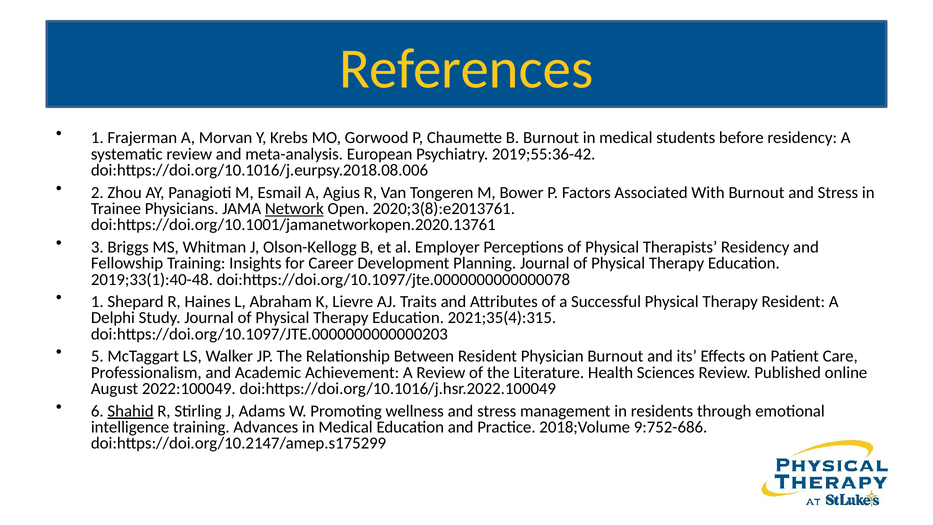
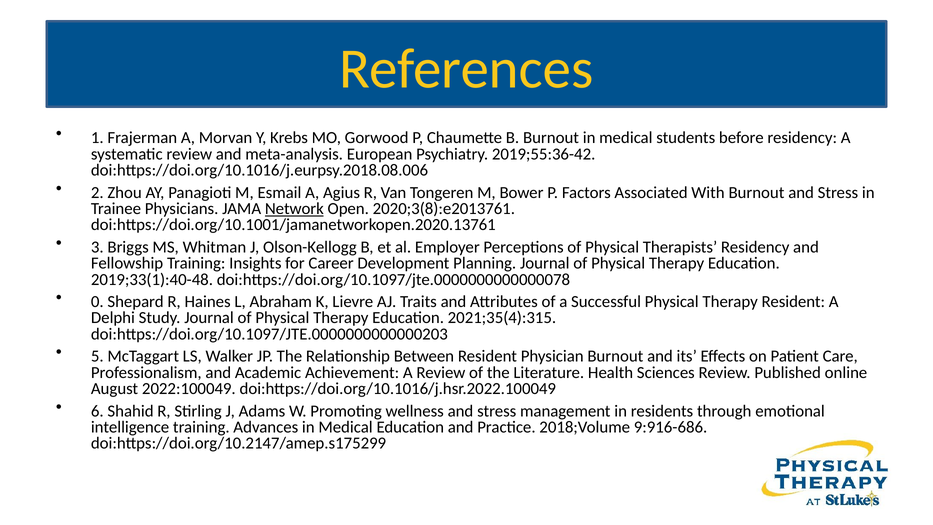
1: 1 -> 0 (97, 302)
Shahid underline: present -> none (131, 411)
9:752-686: 9:752-686 -> 9:916-686 (671, 427)
